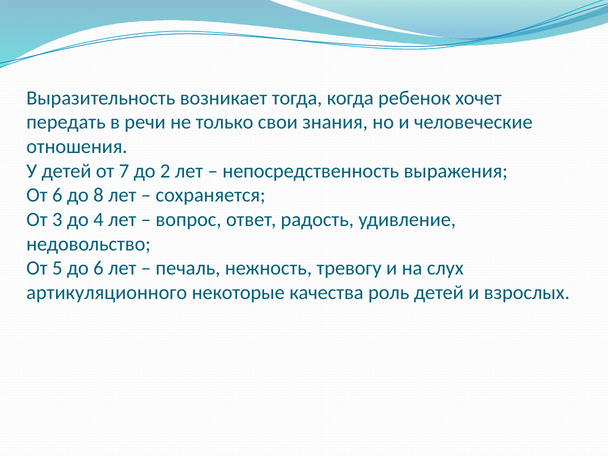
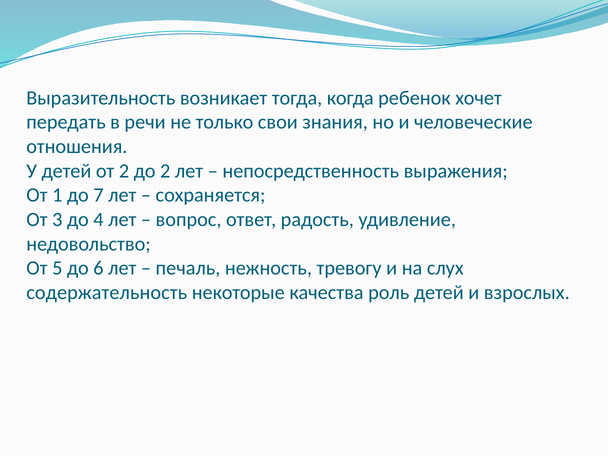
от 7: 7 -> 2 (124, 171)
От 6: 6 -> 1 (57, 195)
8: 8 -> 7 (98, 195)
артикуляционного: артикуляционного -> содержательность (107, 292)
